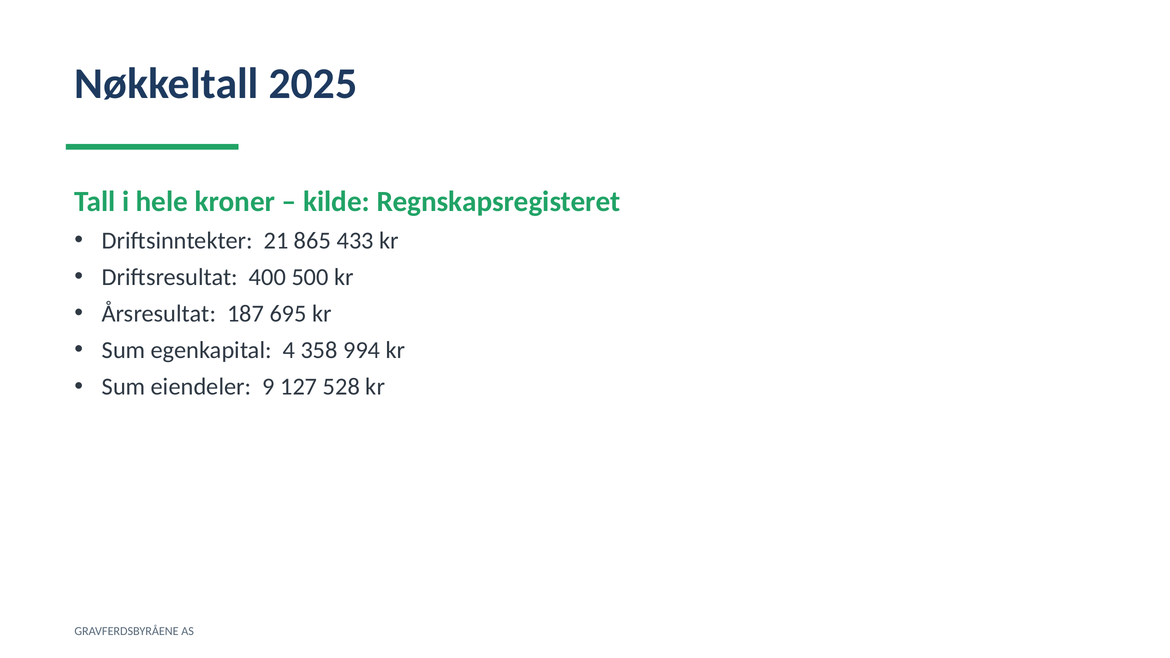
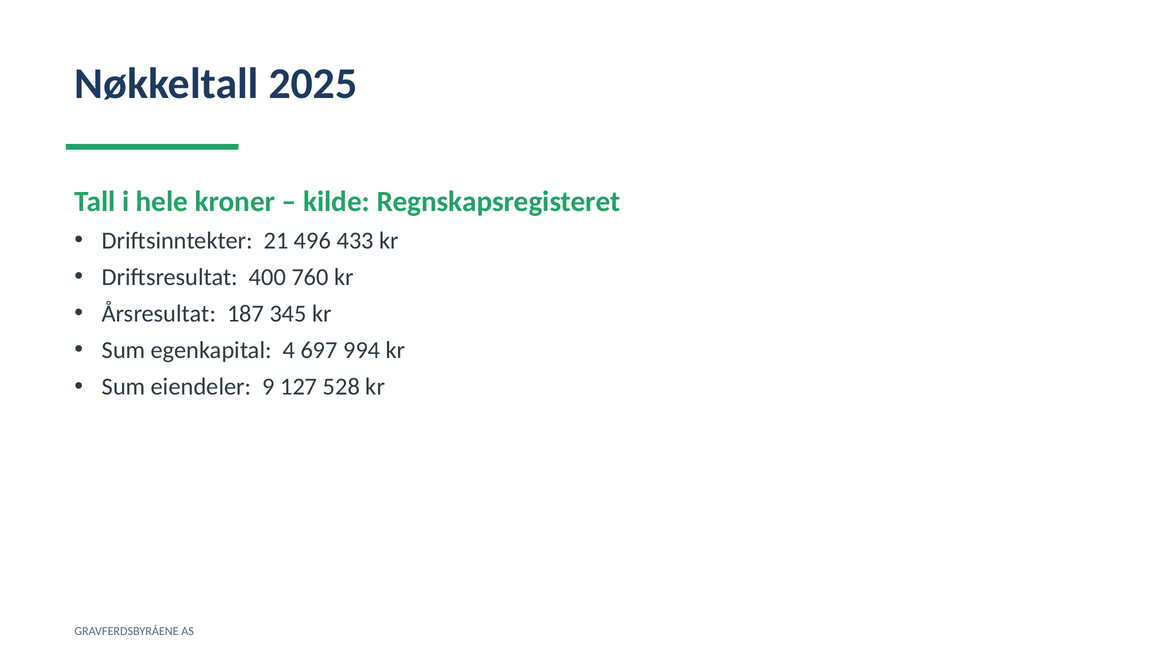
865: 865 -> 496 (312, 241)
500: 500 -> 760 (310, 277)
695: 695 -> 345 (288, 314)
358: 358 -> 697 (319, 350)
